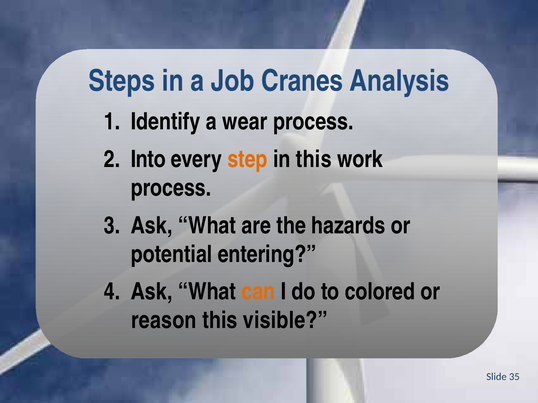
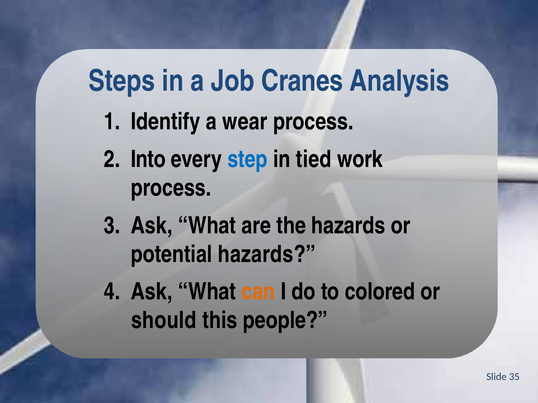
step colour: orange -> blue (248, 159)
in this: this -> tied (314, 159)
potential entering: entering -> hazards (267, 254)
reason: reason -> should (164, 321)
visible: visible -> people (285, 321)
